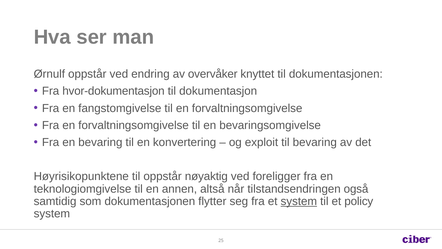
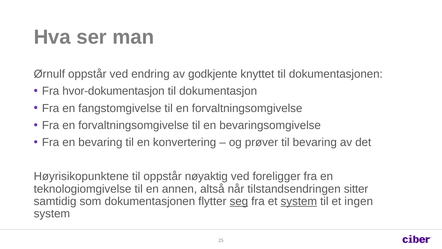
overvåker: overvåker -> godkjente (213, 74)
exploit: exploit -> prøver (261, 142)
også: også -> sitter (356, 189)
seg underline: none -> present (239, 201)
policy: policy -> ingen (359, 201)
